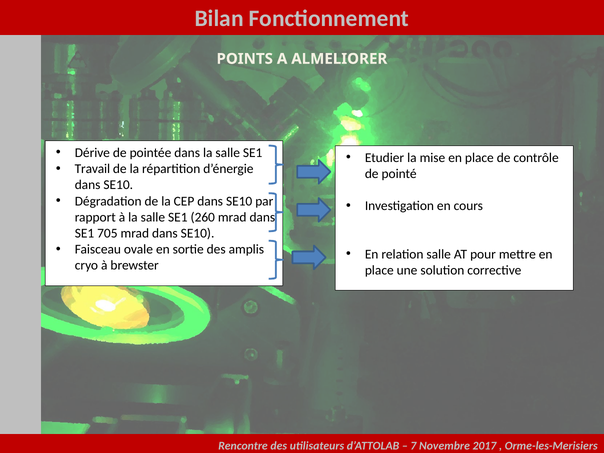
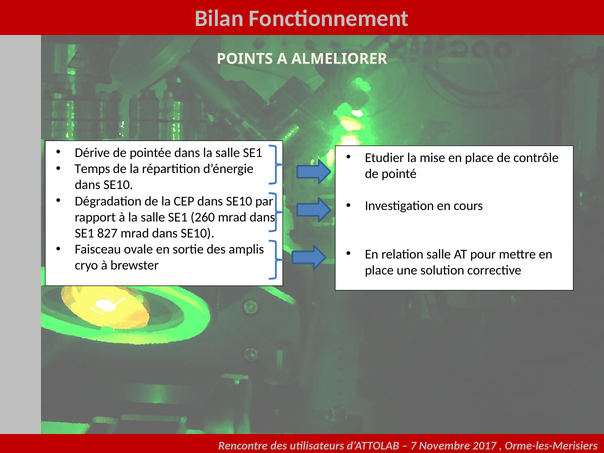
Travail: Travail -> Temps (92, 169)
705: 705 -> 827 (107, 233)
